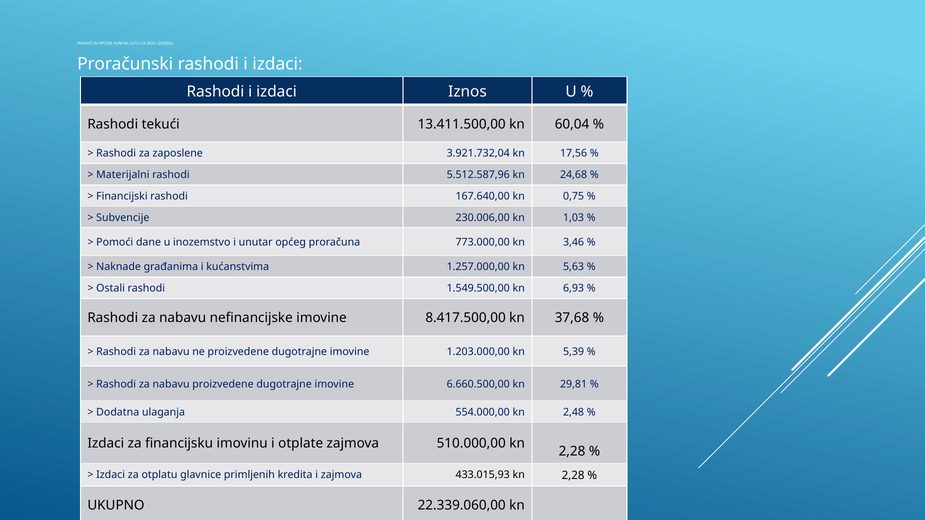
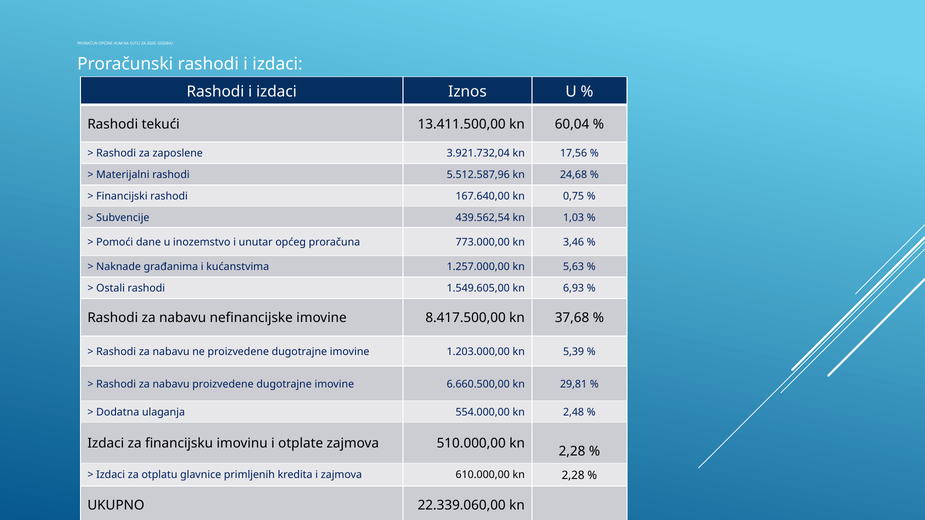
230.006,00: 230.006,00 -> 439.562,54 (483, 218)
1.549.500,00: 1.549.500,00 -> 1.549.605,00 (478, 289)
433.015,93: 433.015,93 -> 610.000,00 (483, 475)
